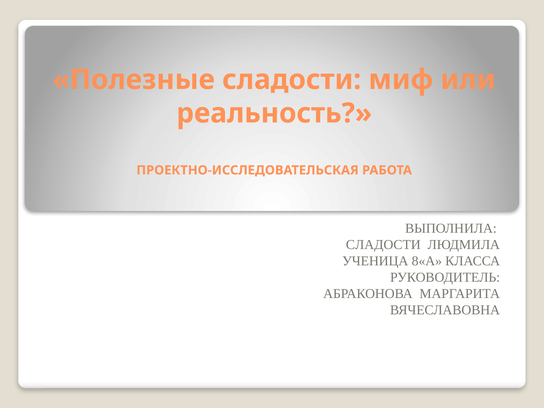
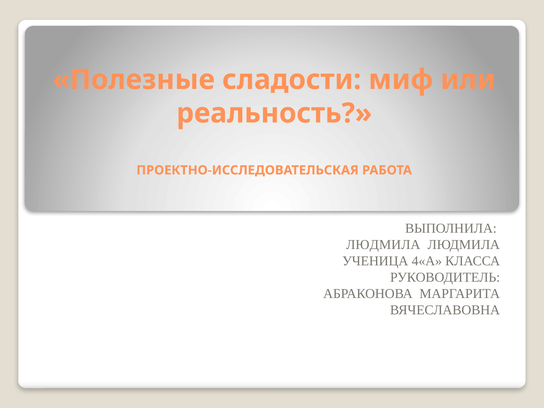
СЛАДОСТИ: СЛАДОСТИ -> ЛЮДМИЛА (383, 245)
8«А: 8«А -> 4«А (427, 261)
